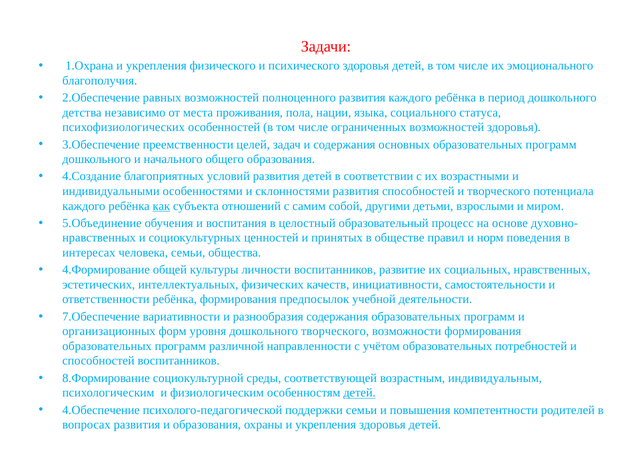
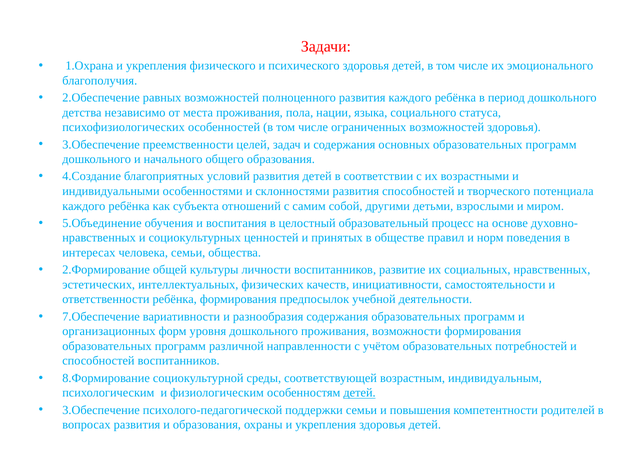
как underline: present -> none (161, 206)
4.Формирование: 4.Формирование -> 2.Формирование (106, 270)
дошкольного творческого: творческого -> проживания (335, 331)
4.Обеспечение: 4.Обеспечение -> 3.Обеспечение (101, 410)
